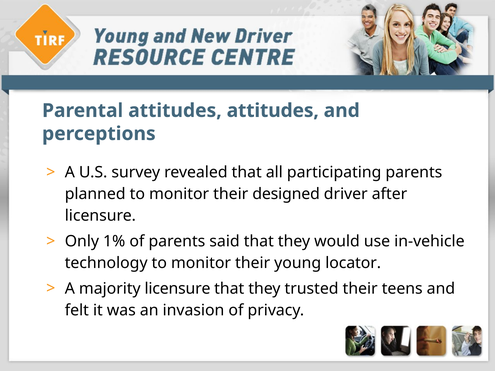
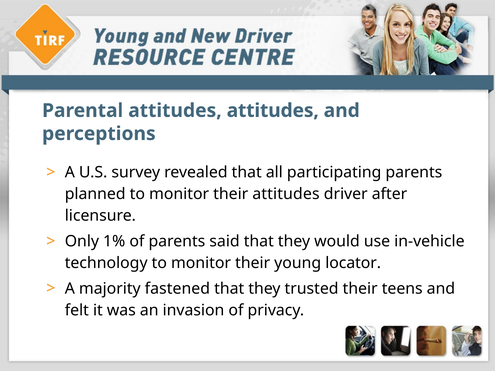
their designed: designed -> attitudes (286, 194)
majority licensure: licensure -> fastened (177, 289)
